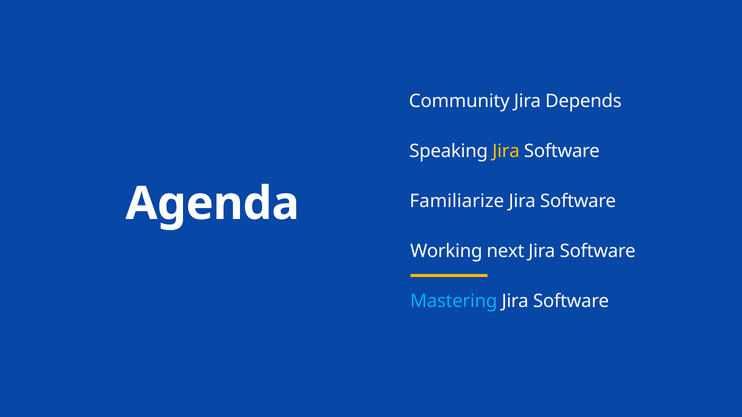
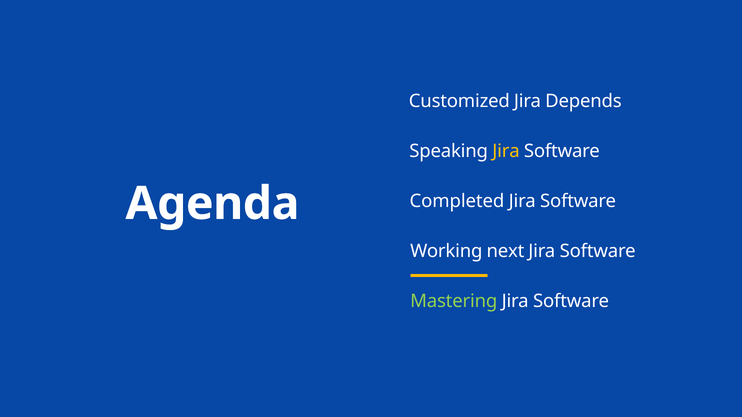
Community: Community -> Customized (459, 101)
Familiarize: Familiarize -> Completed (457, 201)
Mastering colour: light blue -> light green (454, 301)
